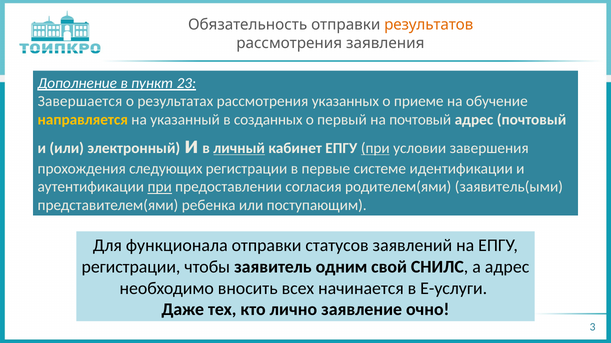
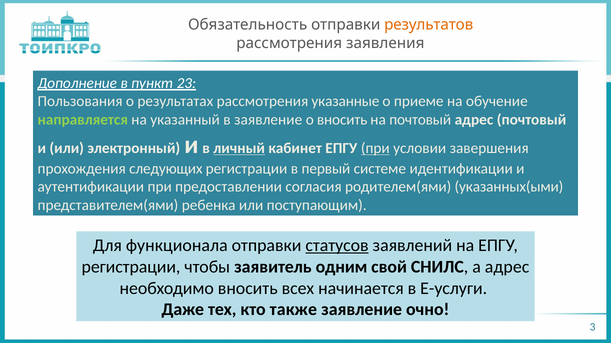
Завершается: Завершается -> Пользования (80, 102)
указанных: указанных -> указанные (345, 102)
направляется colour: yellow -> light green (83, 120)
в созданных: созданных -> заявление (268, 120)
о первый: первый -> вносить (342, 120)
первые: первые -> первый (326, 169)
при underline: present -> none (160, 187)
заявитель(ыми: заявитель(ыми -> указанных(ыми (509, 187)
статусов underline: none -> present (337, 246)
лично: лично -> также (293, 310)
